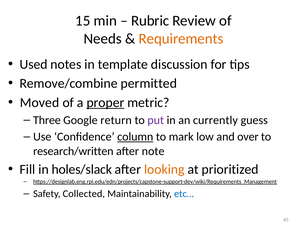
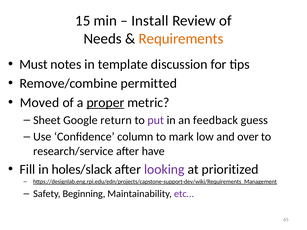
Rubric: Rubric -> Install (150, 21)
Used: Used -> Must (34, 64)
Three: Three -> Sheet (47, 120)
currently: currently -> feedback (215, 120)
column underline: present -> none (135, 137)
research/written: research/written -> research/service (73, 151)
note: note -> have (153, 151)
looking colour: orange -> purple (164, 169)
Collected: Collected -> Beginning (84, 194)
etc… colour: blue -> purple (184, 194)
